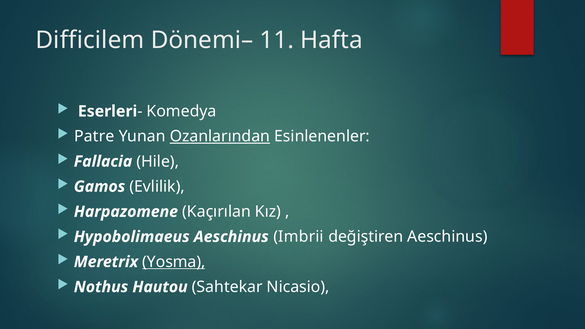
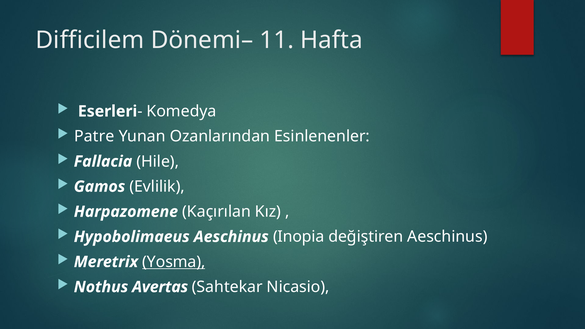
Ozanlarından underline: present -> none (220, 136)
Imbrii: Imbrii -> Inopia (299, 237)
Hautou: Hautou -> Avertas (160, 287)
